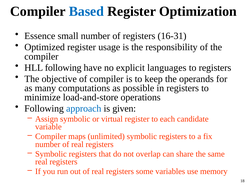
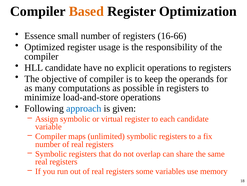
Based colour: blue -> orange (86, 11)
16-31: 16-31 -> 16-66 (172, 36)
HLL following: following -> candidate (63, 67)
explicit languages: languages -> operations (167, 67)
